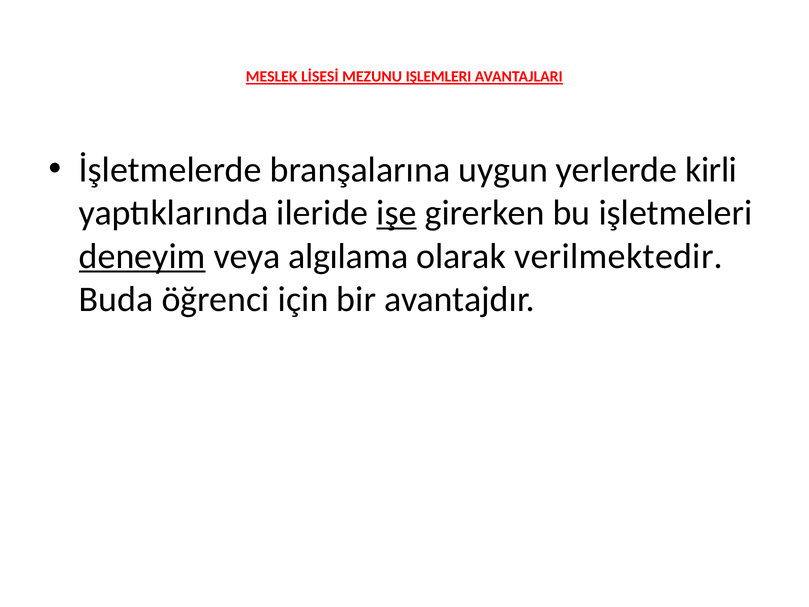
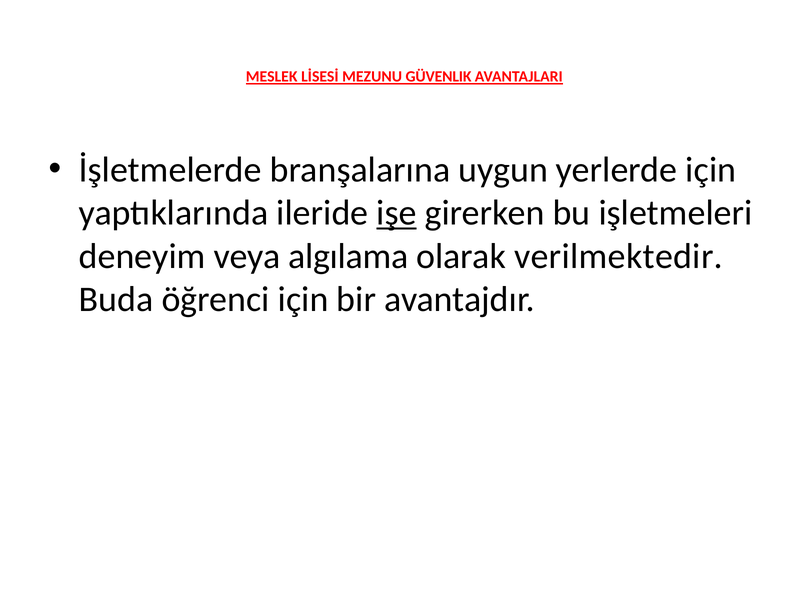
IŞLEMLERI: IŞLEMLERI -> GÜVENLIK (439, 77)
yerlerde kirli: kirli -> için (711, 170)
deneyim underline: present -> none (142, 256)
